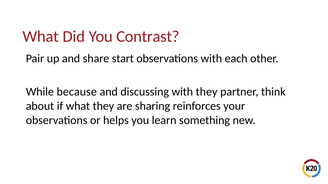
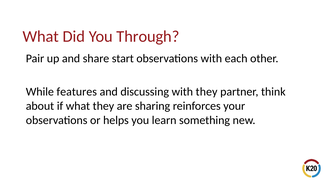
Contrast: Contrast -> Through (148, 37)
because: because -> features (77, 92)
